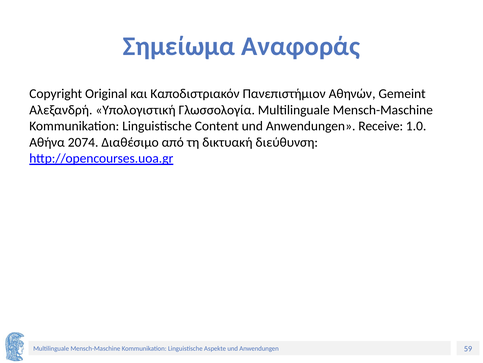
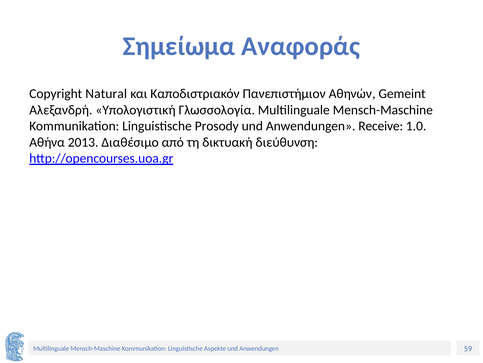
Original: Original -> Natural (106, 94)
Content: Content -> Prosody (217, 126)
2074: 2074 -> 2013 (83, 142)
